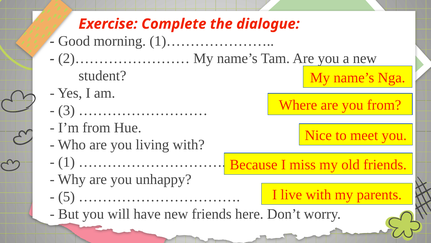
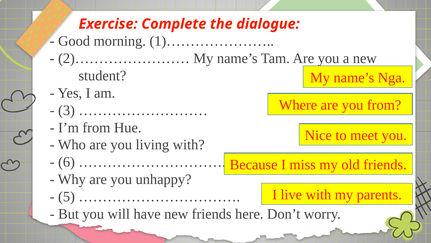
1: 1 -> 6 (67, 162)
